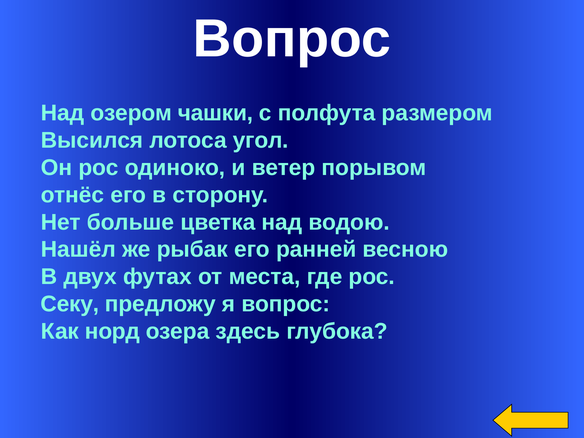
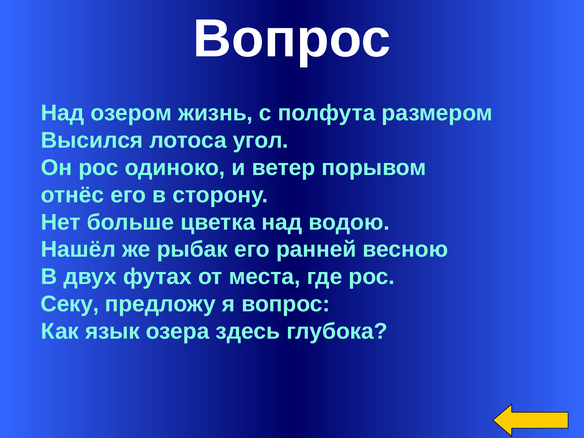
чашки: чашки -> жизнь (215, 113)
норд: норд -> язык (112, 331)
